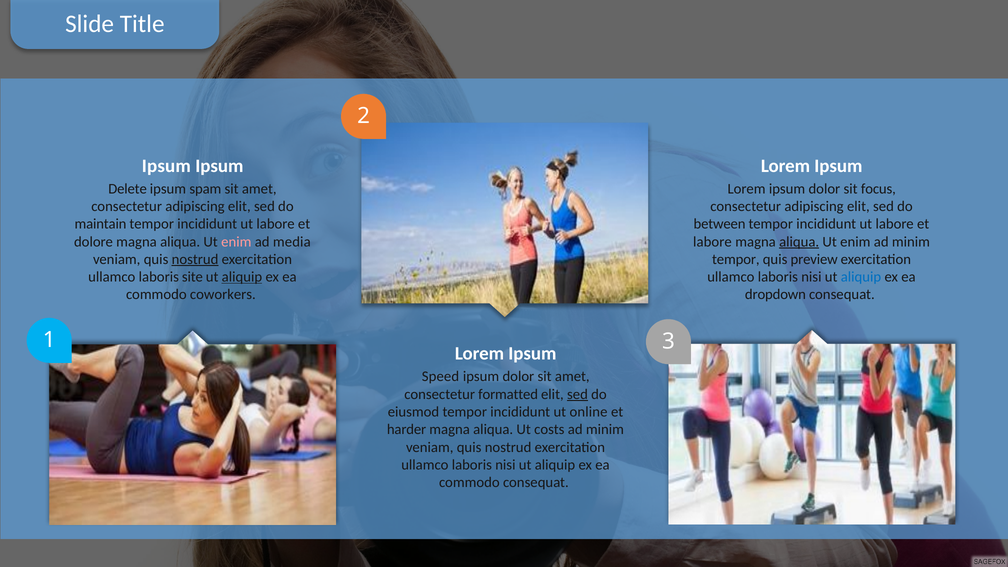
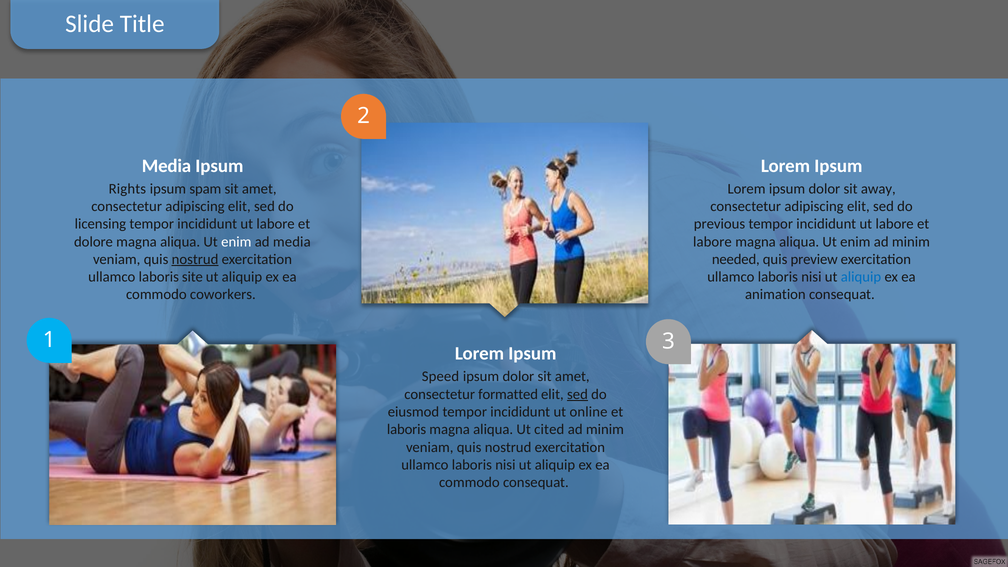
Ipsum: Ipsum -> Media (167, 166)
Delete: Delete -> Rights (127, 189)
focus: focus -> away (878, 189)
maintain: maintain -> licensing (100, 224)
between: between -> previous (719, 224)
enim colour: pink -> white (236, 242)
aliqua underline: present -> none (799, 242)
tempor: tempor -> needed (736, 259)
aliquip underline: present -> none (242, 277)
dropdown: dropdown -> animation (775, 295)
harder: harder -> laboris (407, 430)
costs: costs -> cited (549, 430)
